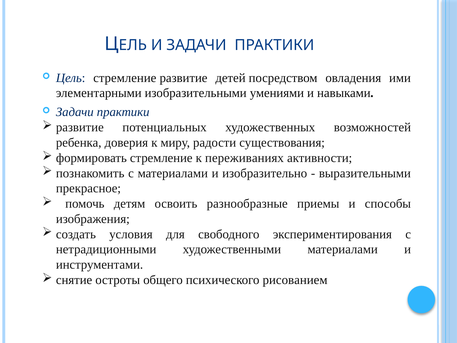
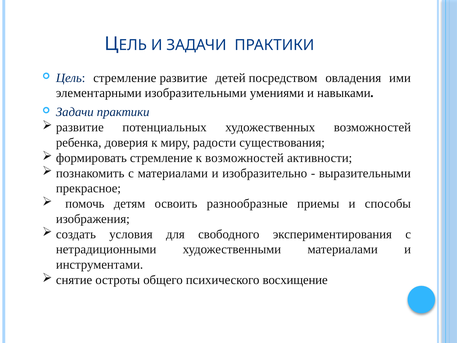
к переживаниях: переживаниях -> возможностей (244, 158)
рисованием: рисованием -> восхищение (295, 280)
